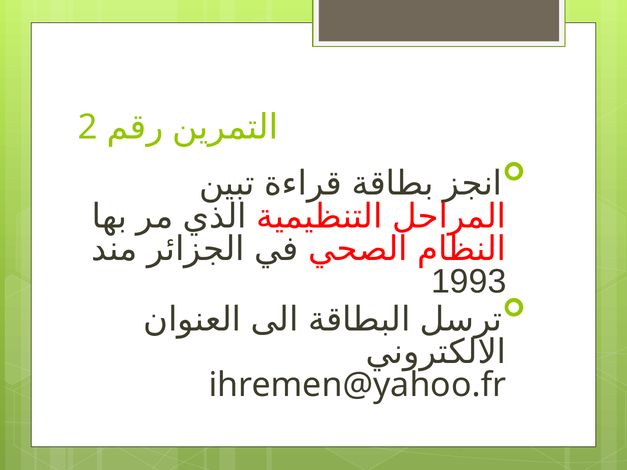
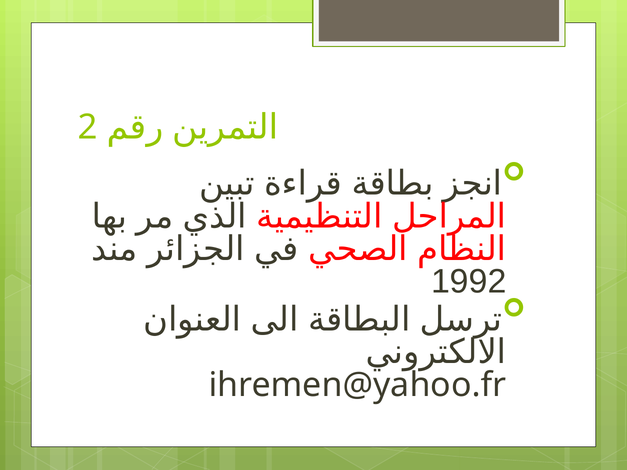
1993: 1993 -> 1992 (469, 282)
